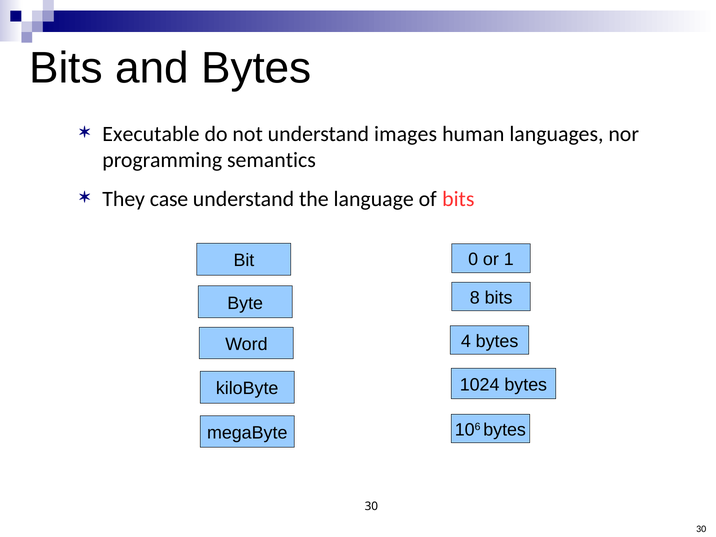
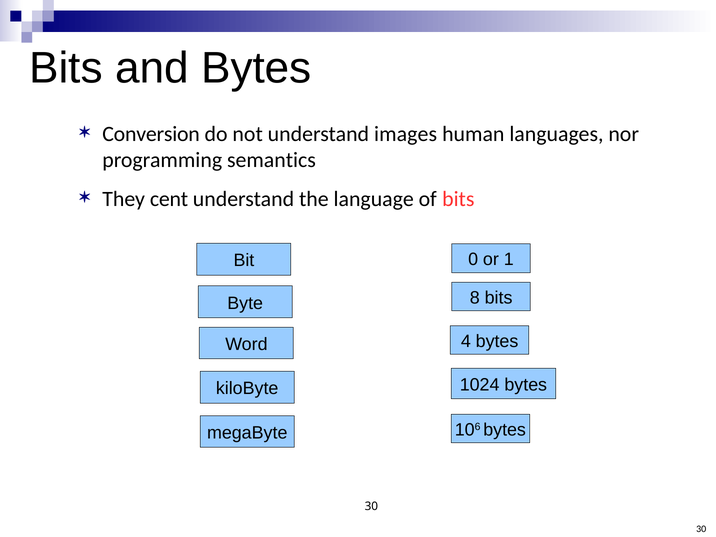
Executable: Executable -> Conversion (151, 134)
case: case -> cent (169, 199)
